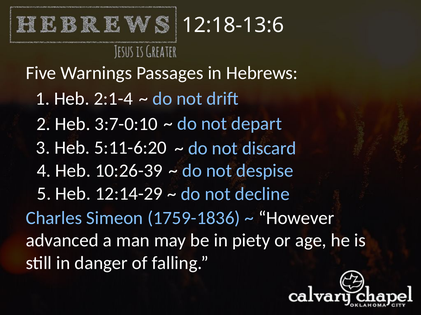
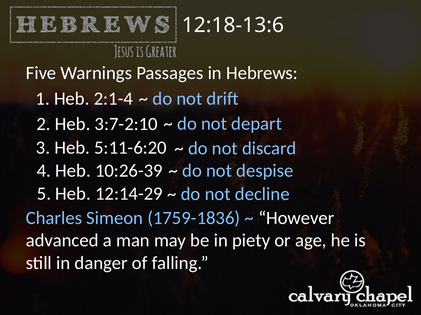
3:7-0:10: 3:7-0:10 -> 3:7-2:10 (126, 124)
